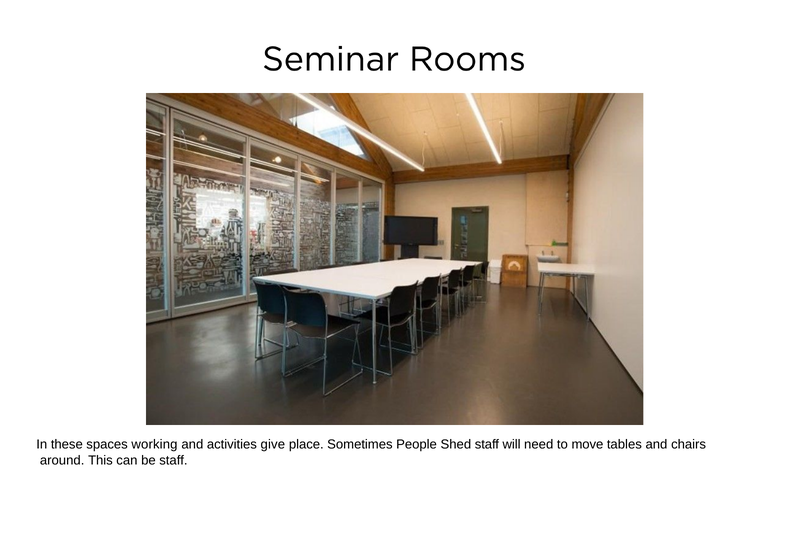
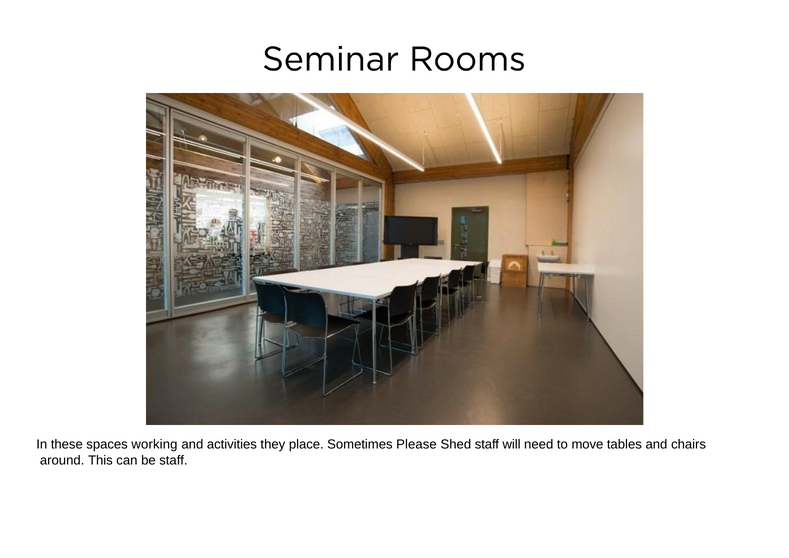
give: give -> they (273, 444)
People: People -> Please (416, 444)
